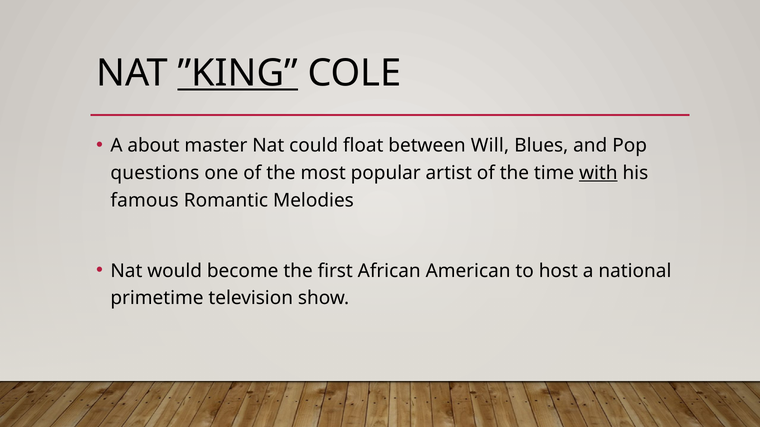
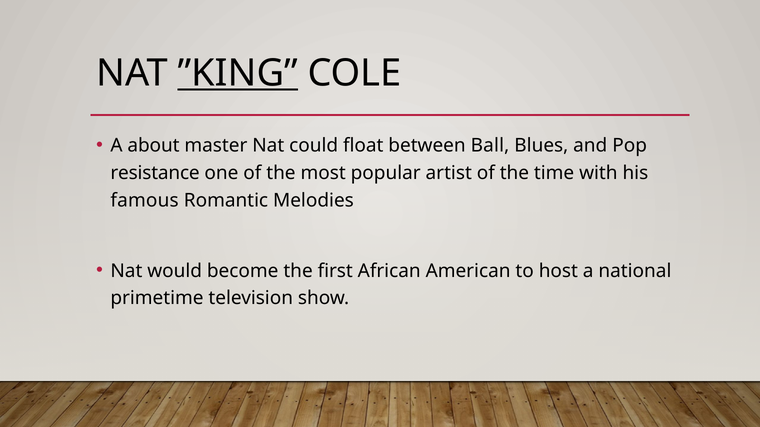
Will: Will -> Ball (490, 146)
questions: questions -> resistance (155, 173)
with underline: present -> none (598, 173)
